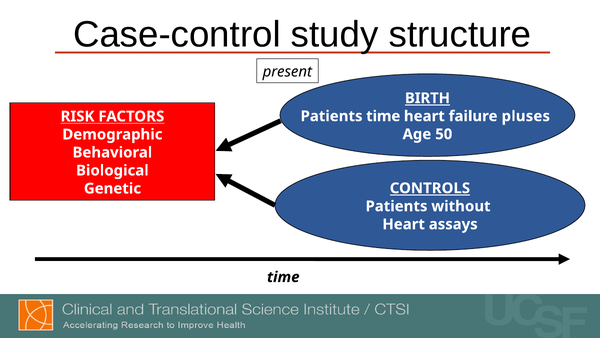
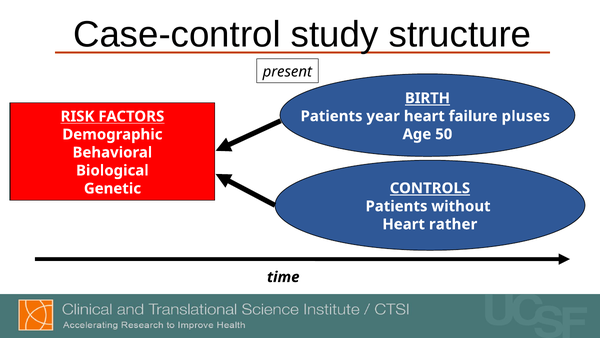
Patients time: time -> year (383, 116)
assays: assays -> rather (453, 224)
